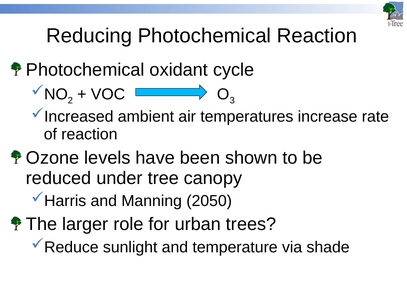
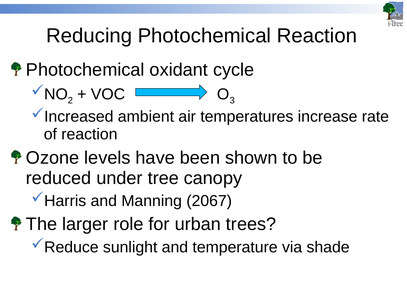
2050: 2050 -> 2067 (209, 201)
